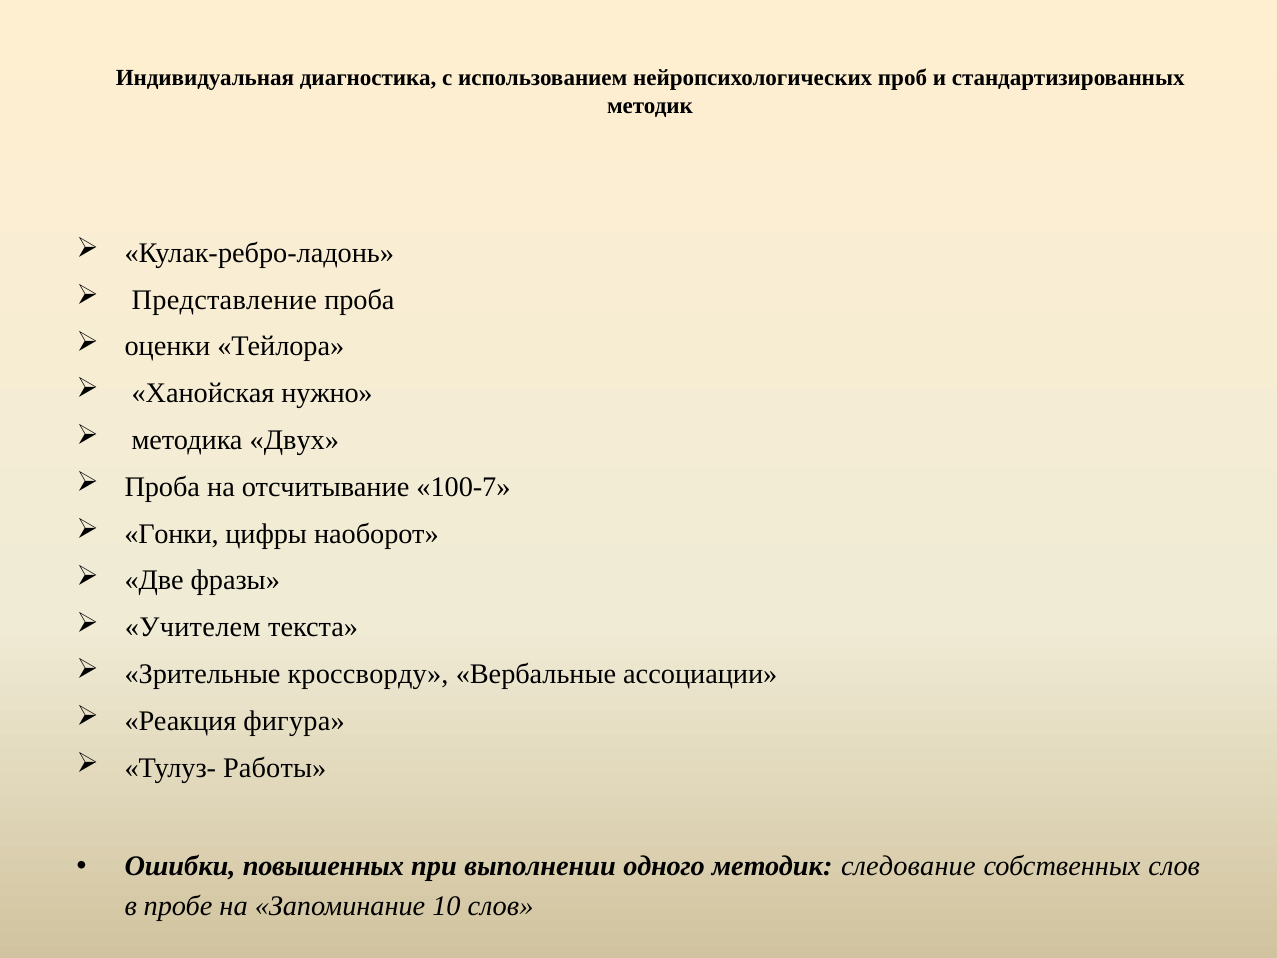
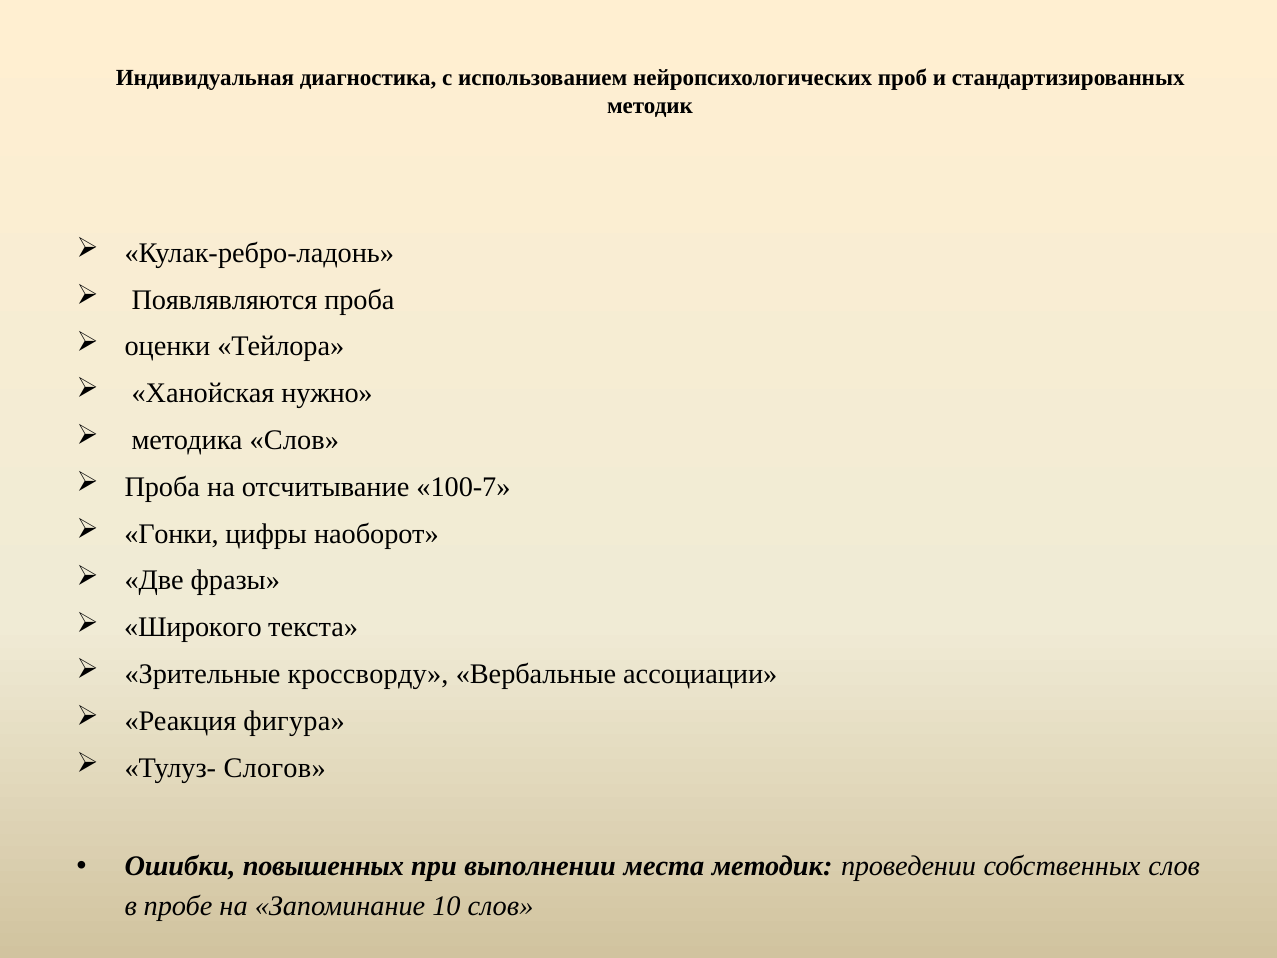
Представление: Представление -> Появлявляются (224, 300)
методика Двух: Двух -> Слов (294, 440)
Учителем: Учителем -> Широкого (193, 627)
Работы: Работы -> Слогов (275, 768)
одного: одного -> места (664, 866)
следование: следование -> проведении (908, 866)
